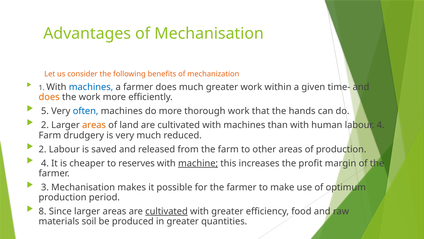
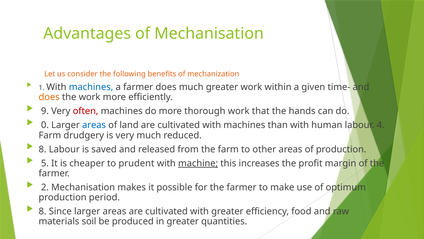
5: 5 -> 9 (45, 111)
often colour: blue -> red (86, 111)
2: 2 -> 0 (45, 125)
areas colour: orange -> blue (94, 125)
2: 2 -> 8 (43, 149)
4: 4 -> 5 (45, 163)
reserves: reserves -> prudent (136, 163)
3: 3 -> 2 (45, 187)
cultivated underline: present -> none (166, 211)
